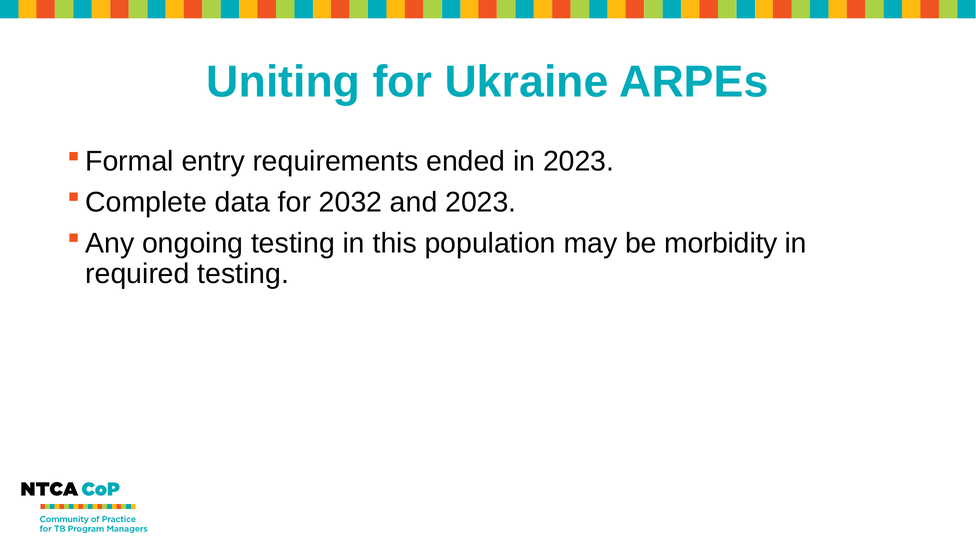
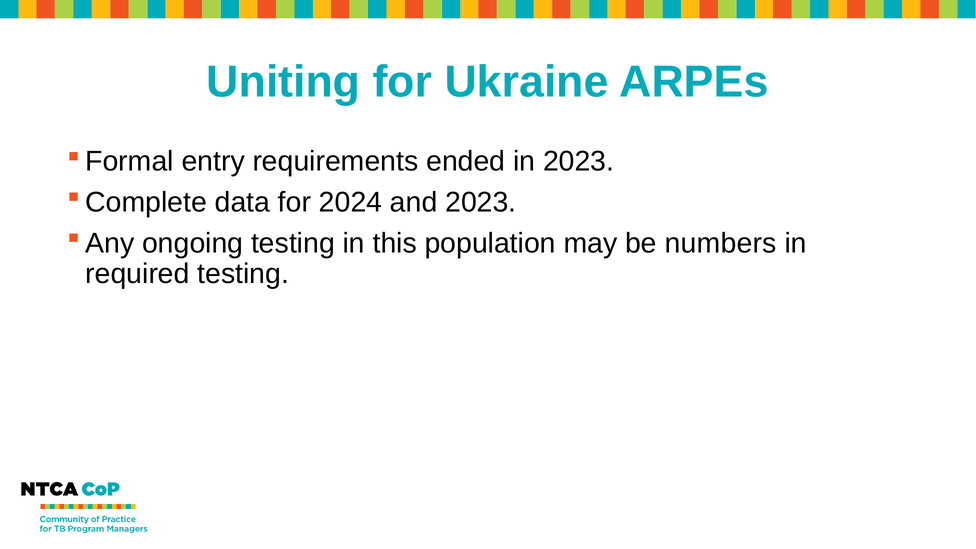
2032: 2032 -> 2024 (351, 202)
morbidity: morbidity -> numbers (721, 243)
